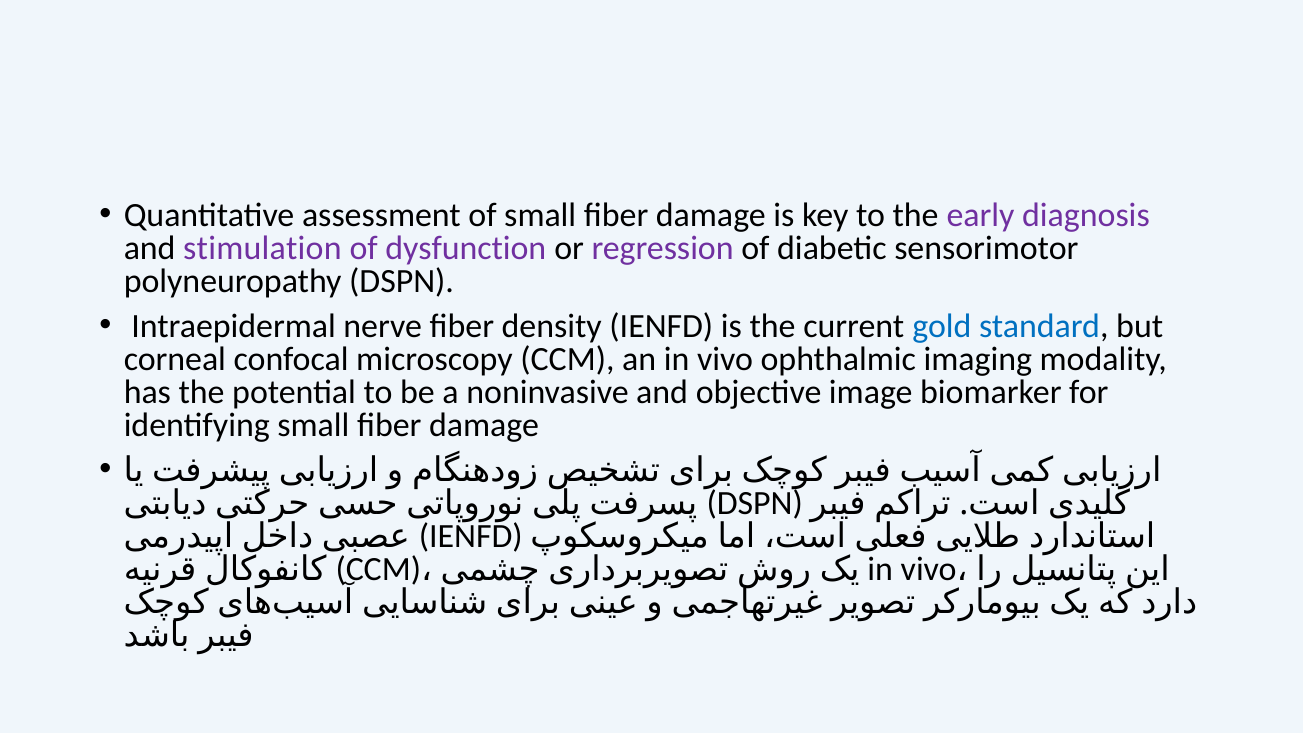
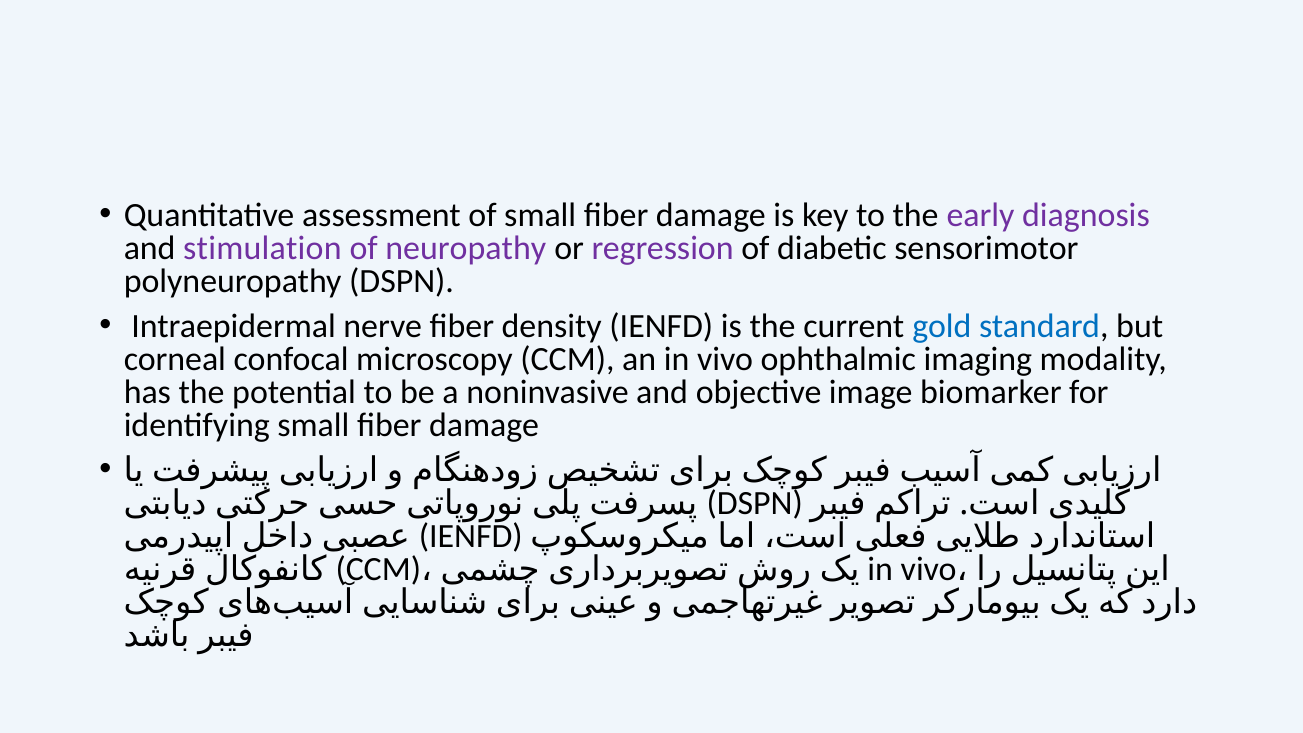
dysfunction: dysfunction -> neuropathy (466, 248)
